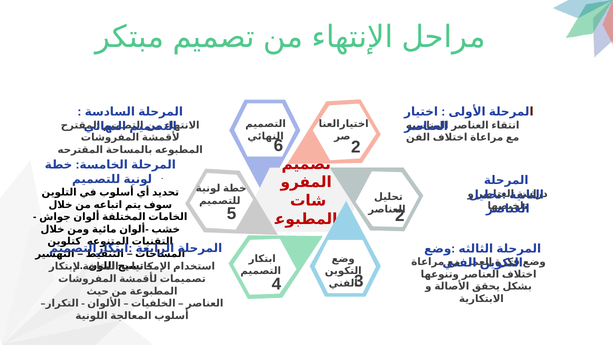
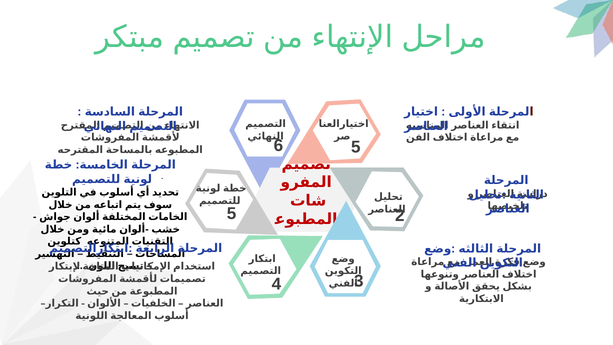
6 2: 2 -> 5 (356, 147)
